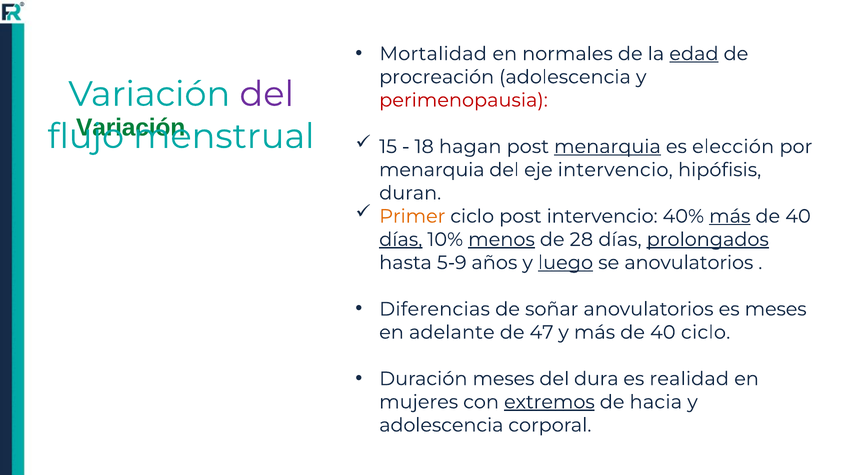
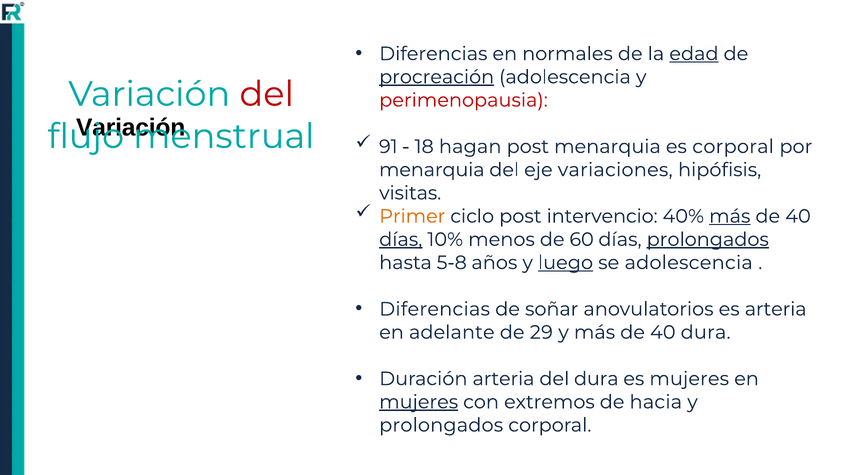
Mortalidad: Mortalidad -> Diferencias (433, 54)
procreación underline: none -> present (437, 77)
del colour: purple -> red (267, 94)
Variación colour: green -> black (131, 128)
15: 15 -> 91 (388, 147)
menarquia underline: present -> none (607, 147)
es elección: elección -> corporal (733, 147)
eje intervencio: intervencio -> variaciones (615, 170)
duran: duran -> visitas (410, 193)
menos underline: present -> none (502, 239)
28: 28 -> 60 (582, 239)
5-9: 5-9 -> 5-8 (452, 263)
se anovulatorios: anovulatorios -> adolescencia (689, 263)
es meses: meses -> arteria (776, 309)
47: 47 -> 29 (541, 332)
40 ciclo: ciclo -> dura (706, 332)
Duración meses: meses -> arteria (503, 379)
es realidad: realidad -> mujeres (689, 379)
mujeres underline: none -> present (419, 402)
extremos underline: present -> none (549, 402)
adolescencia: adolescencia -> prolongados (441, 425)
